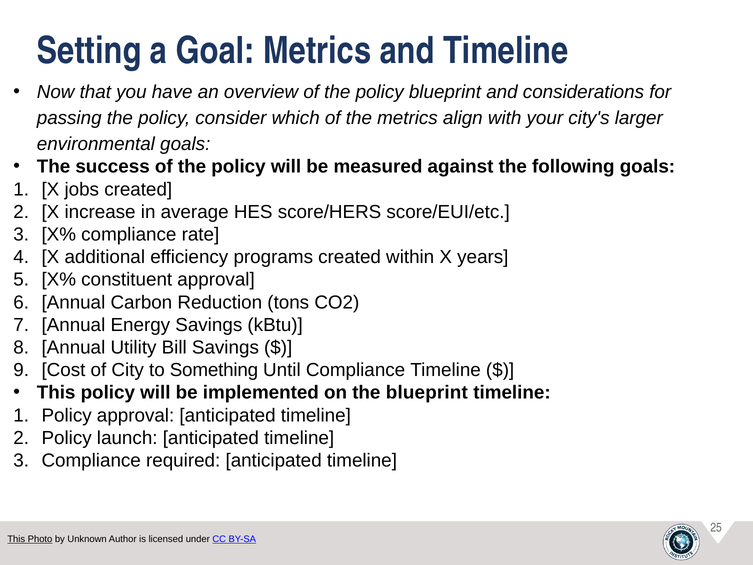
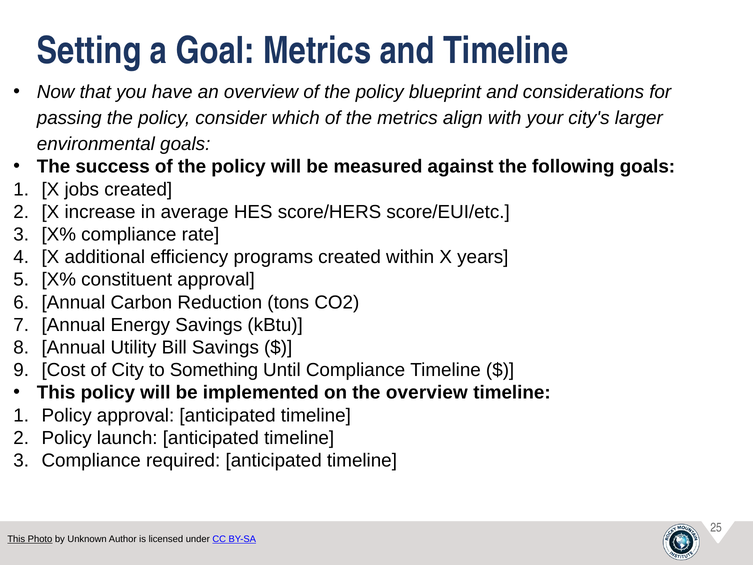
the blueprint: blueprint -> overview (427, 393)
